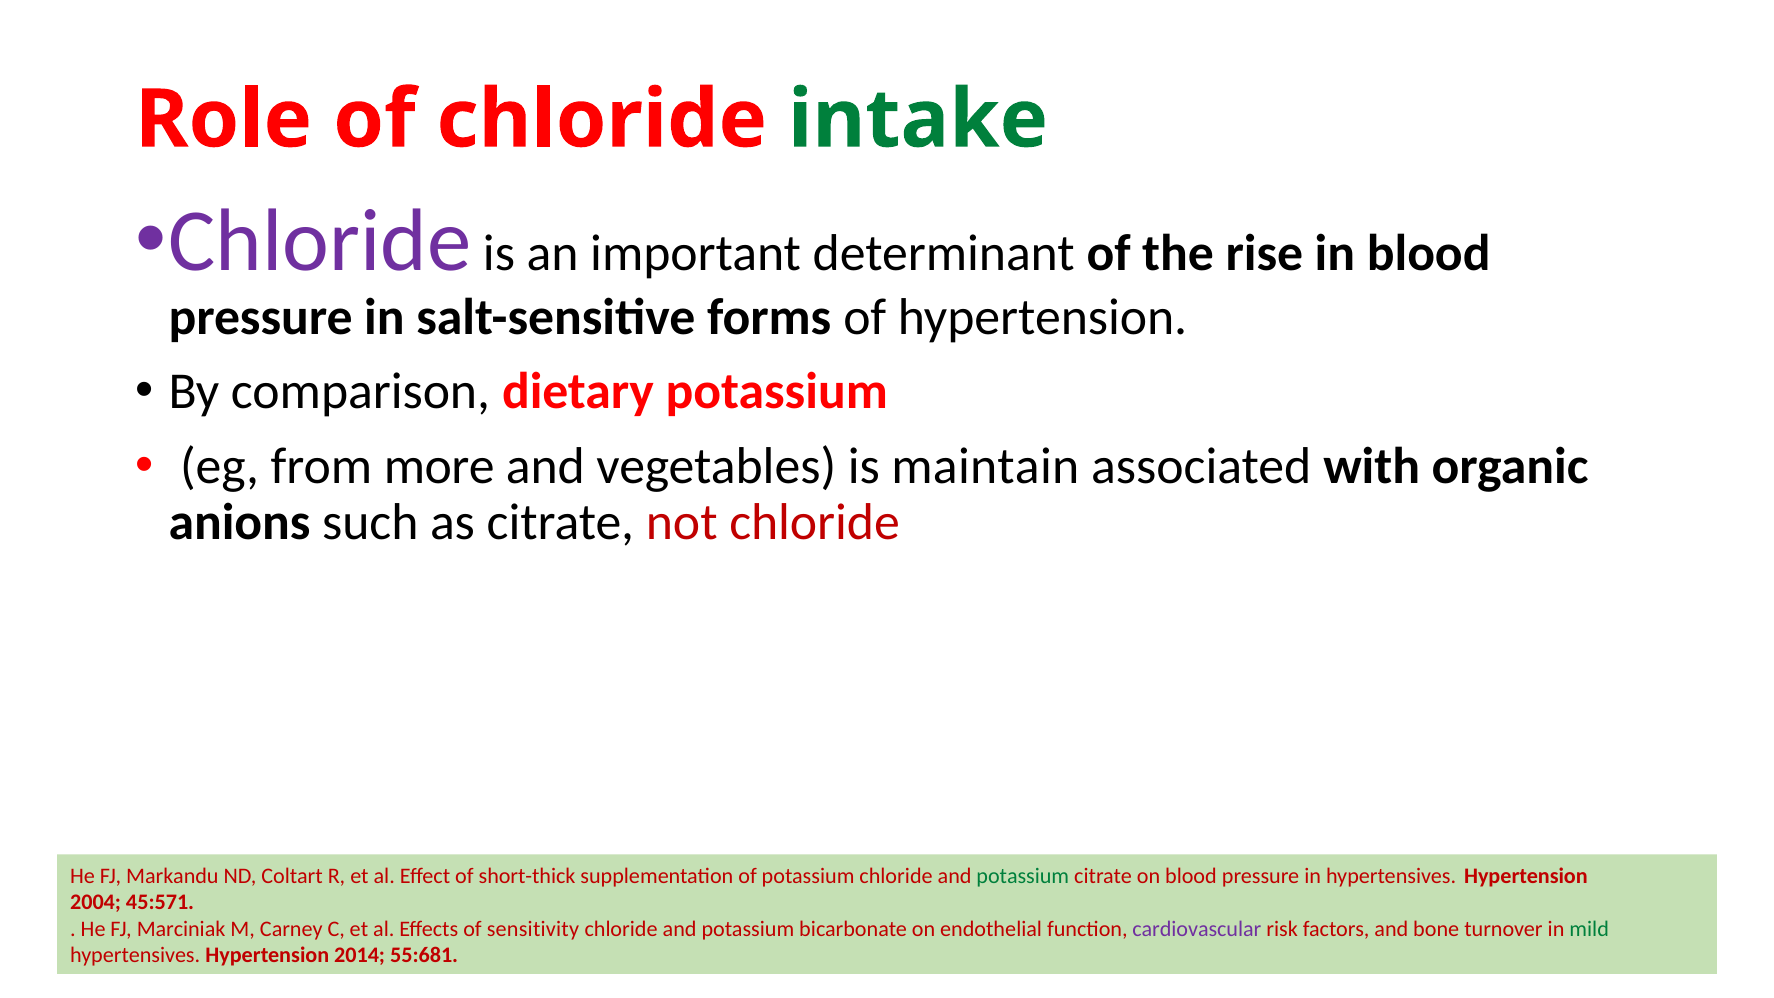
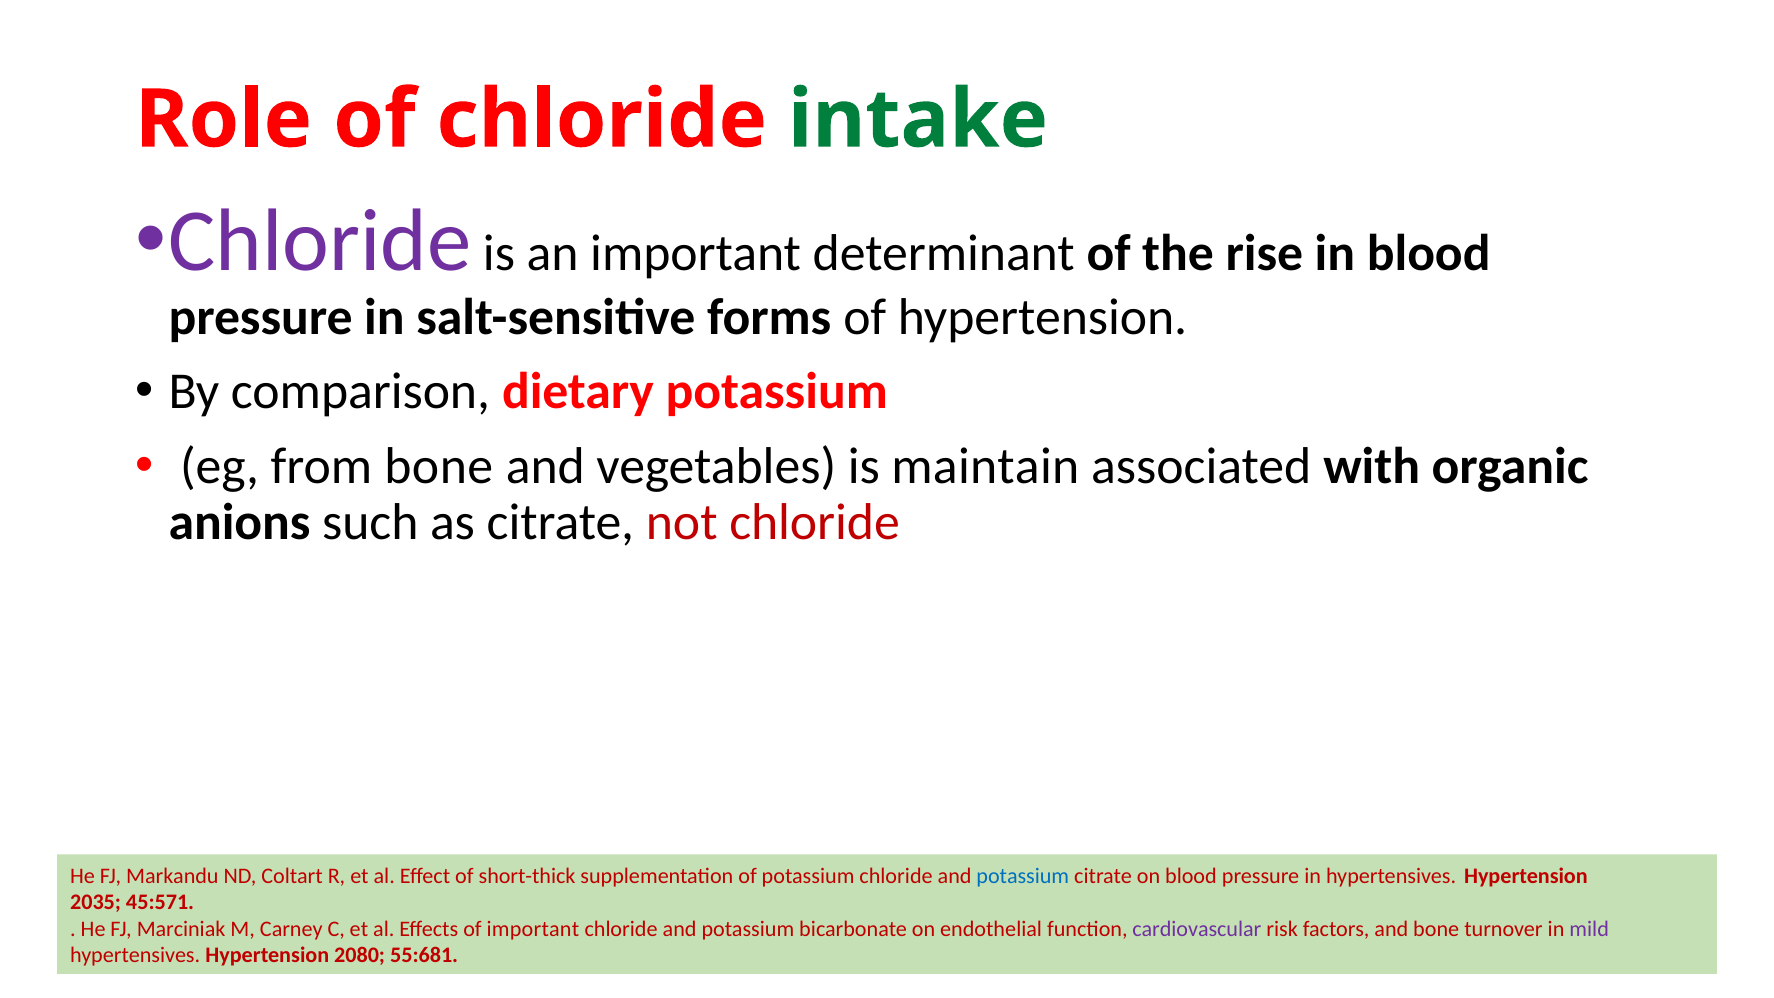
from more: more -> bone (439, 466)
potassium colour: green -> blue (1023, 876)
2004: 2004 -> 2035 (96, 902)
of sensitivity: sensitivity -> important (533, 929)
mild colour: green -> purple (1589, 929)
2014: 2014 -> 2080 (360, 955)
